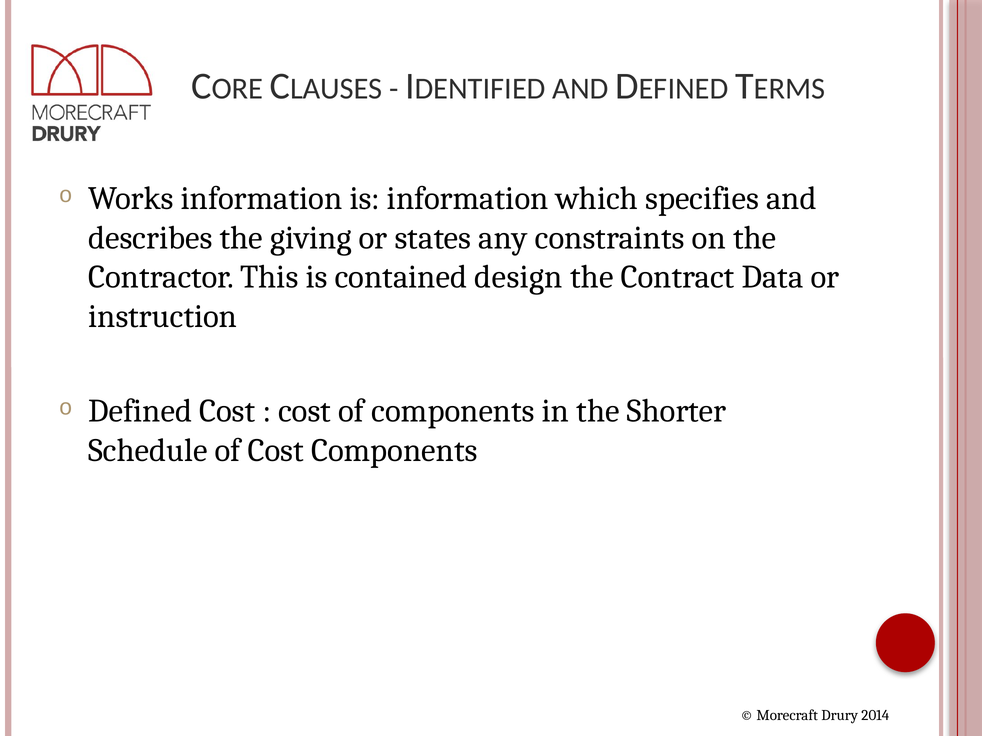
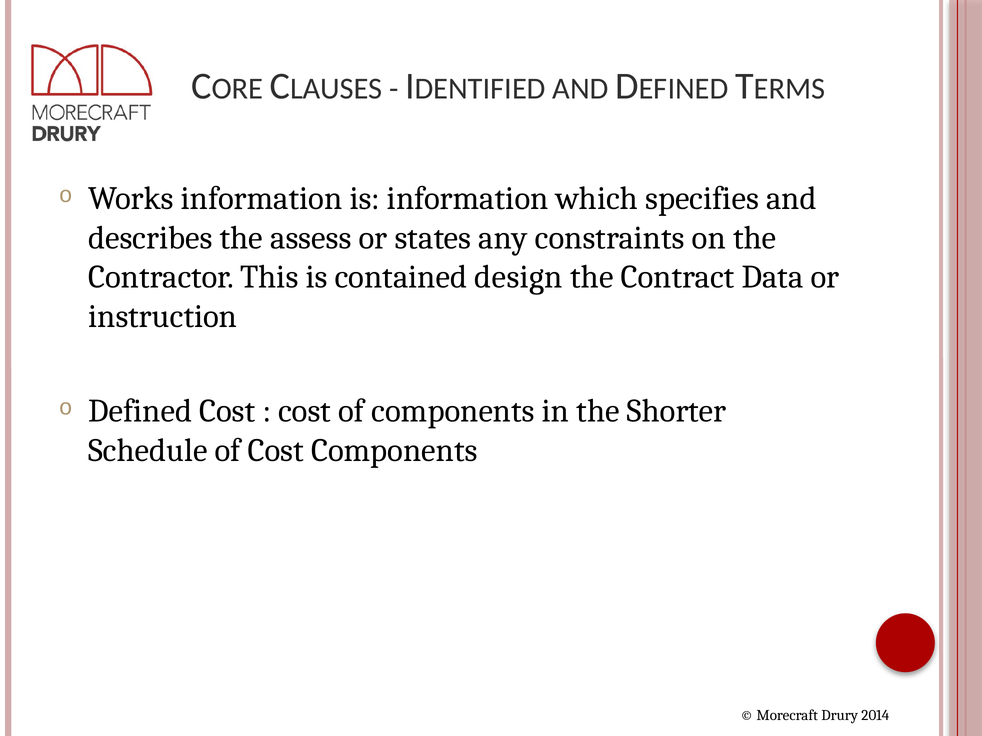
giving: giving -> assess (311, 238)
